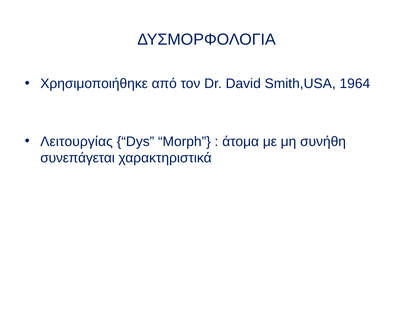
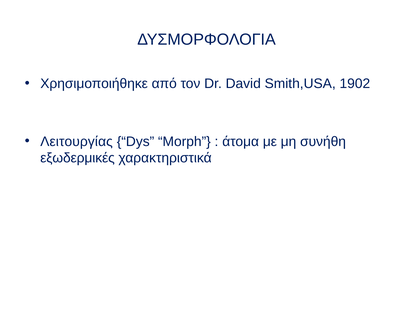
1964: 1964 -> 1902 (355, 84)
συνεπάγεται: συνεπάγεται -> εξωδερμικές (78, 158)
